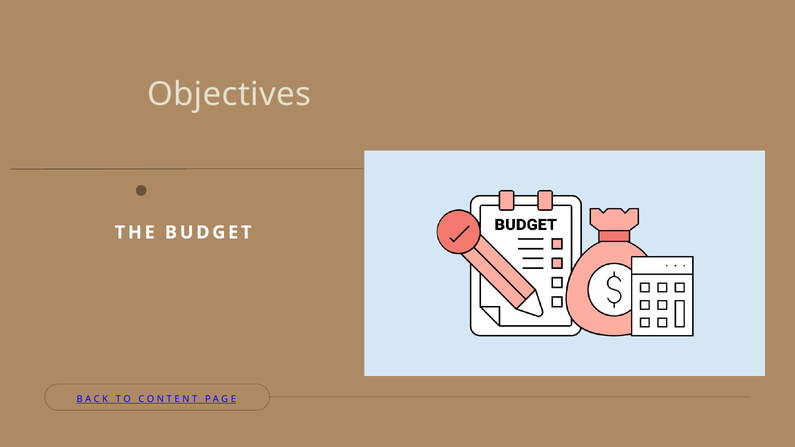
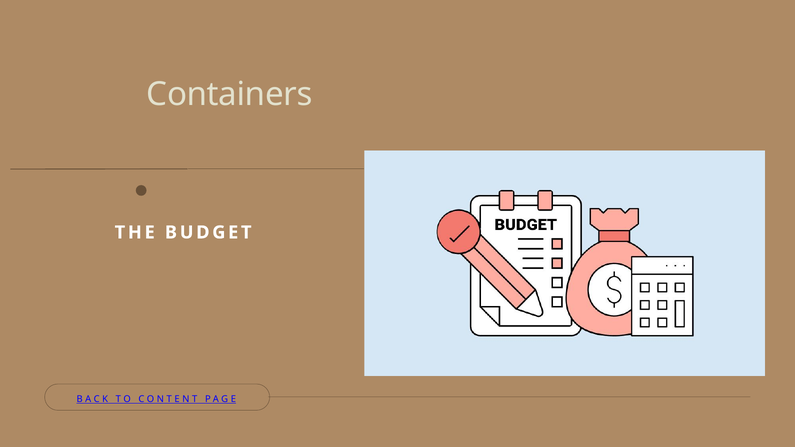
Objectives: Objectives -> Containers (230, 94)
